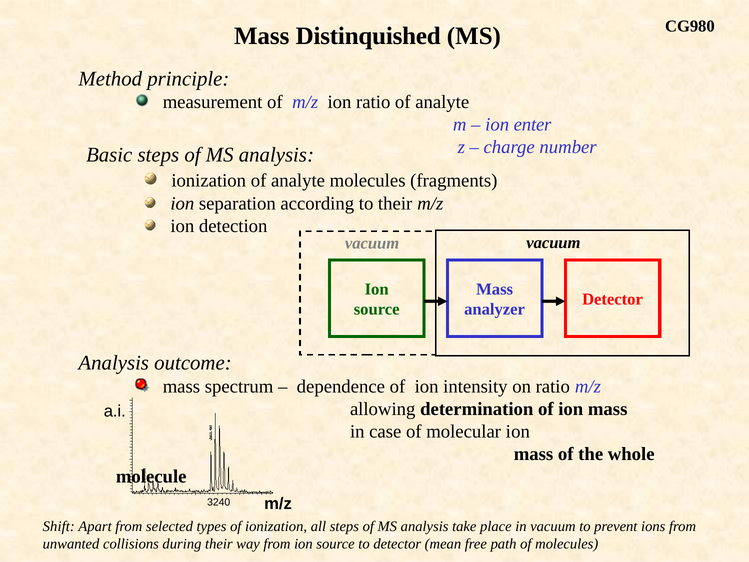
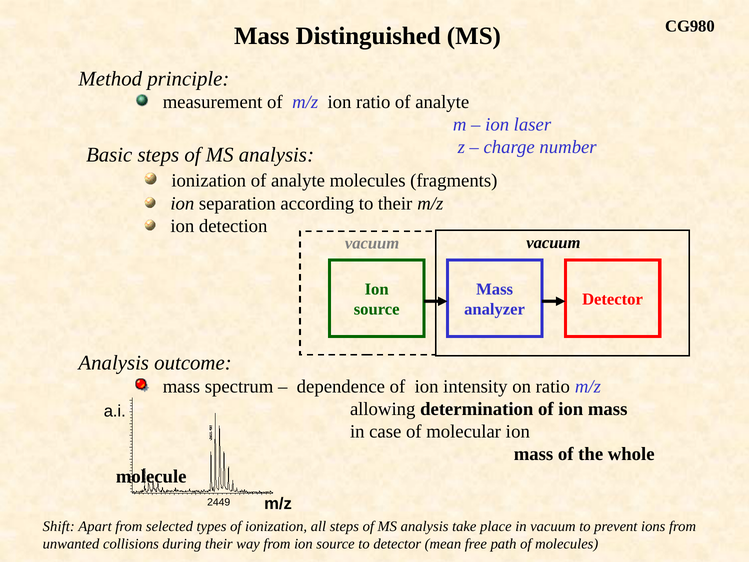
Distinquished: Distinquished -> Distinguished (368, 36)
enter: enter -> laser (532, 125)
3240: 3240 -> 2449 (219, 502)
